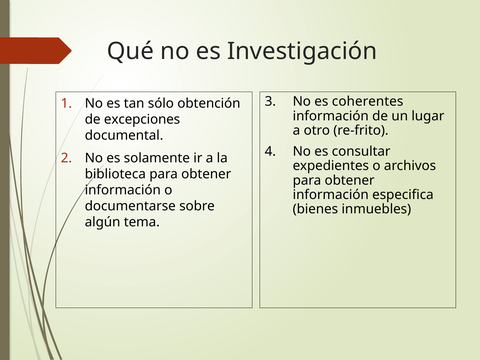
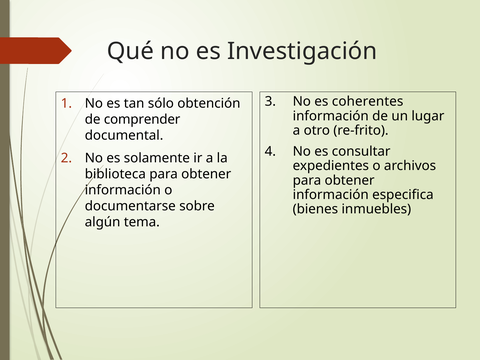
excepciones: excepciones -> comprender (142, 119)
